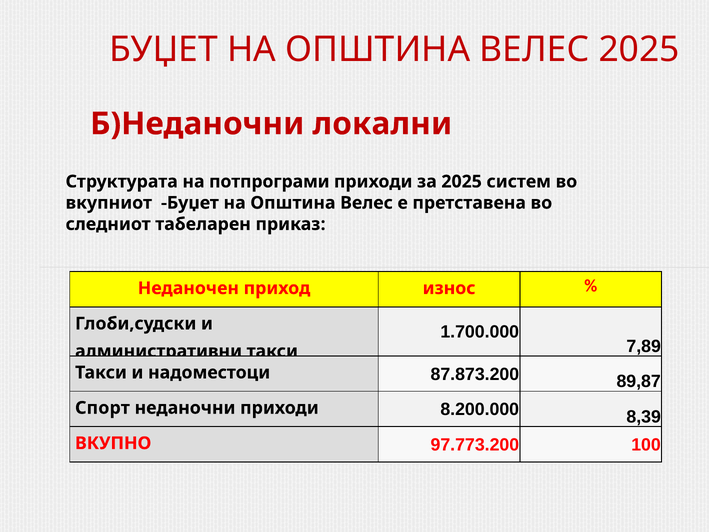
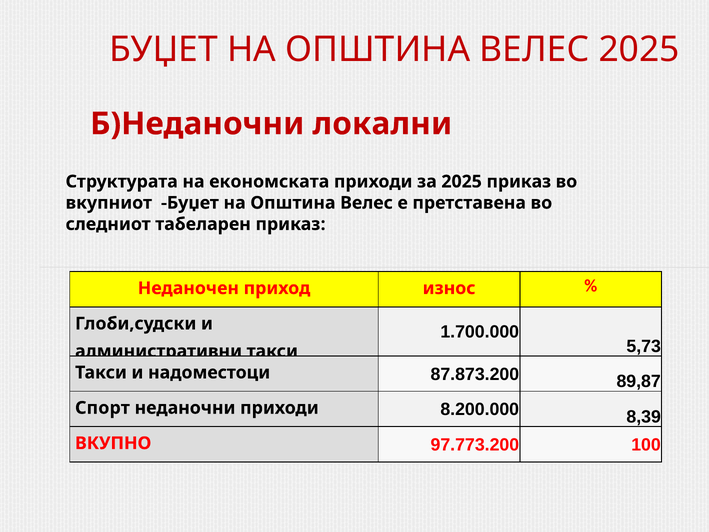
потпрограми: потпрограми -> економската (269, 182)
2025 систем: систем -> приказ (519, 182)
7,89: 7,89 -> 5,73 (644, 346)
